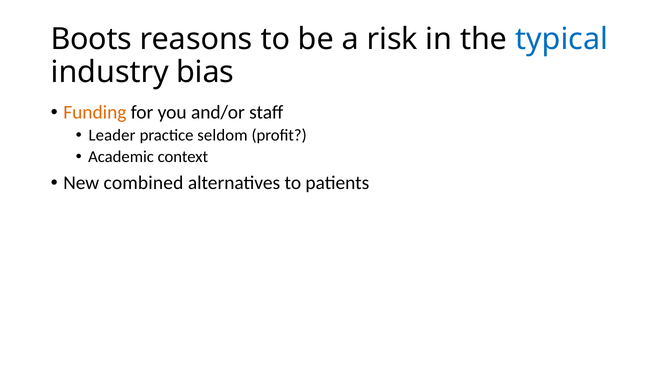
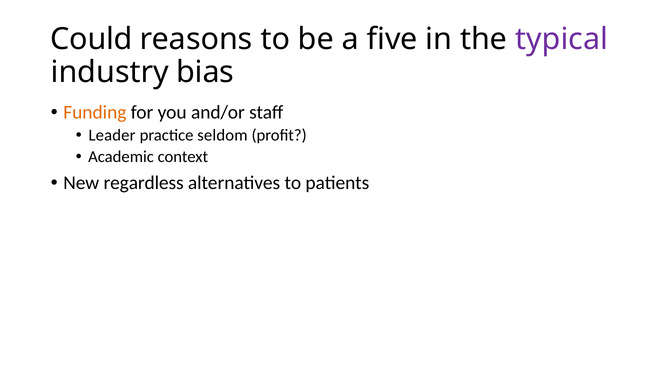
Boots: Boots -> Could (91, 39)
risk: risk -> five (392, 39)
typical colour: blue -> purple (562, 39)
combined: combined -> regardless (144, 183)
